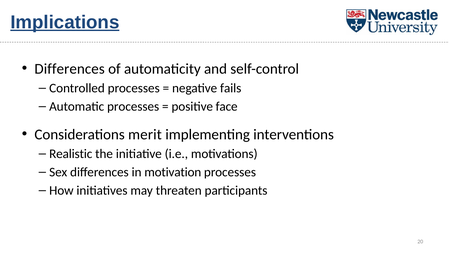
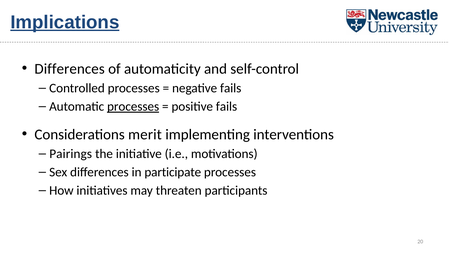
processes underline: none -> present (133, 106)
positive face: face -> fails (227, 106)
Realistic: Realistic -> Pairings (71, 153)
motivation: motivation -> participate (173, 172)
